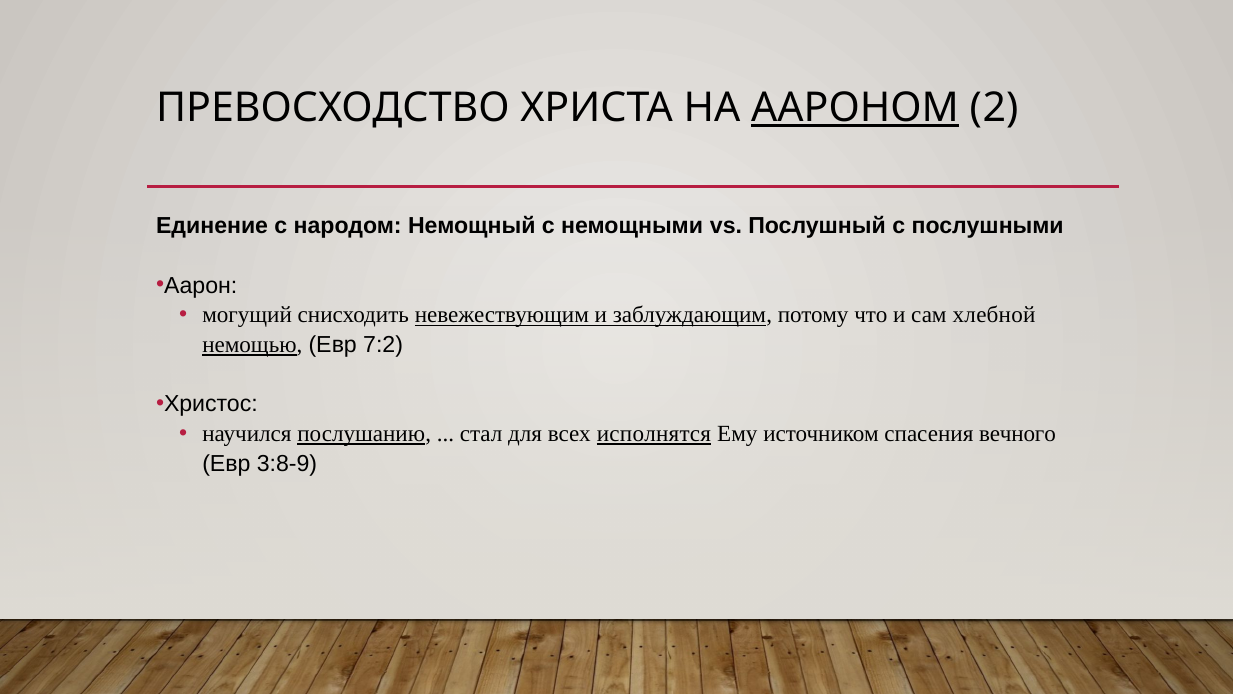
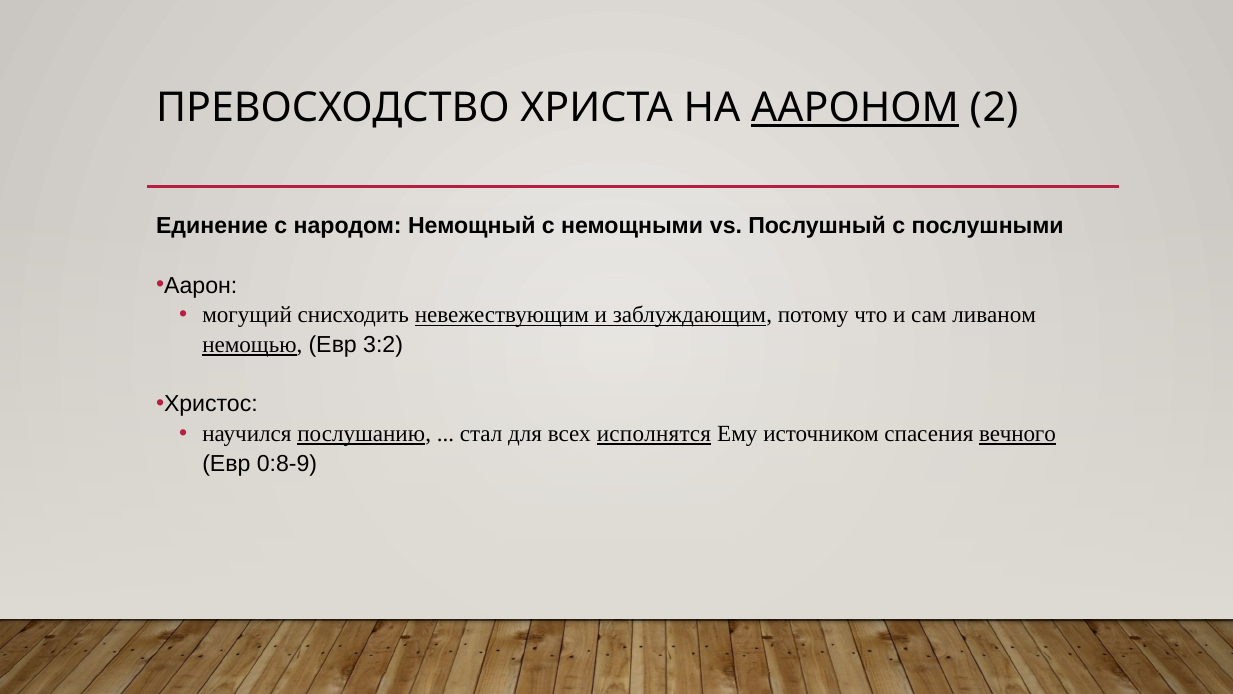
хлебной: хлебной -> ливаном (994, 315)
7:2: 7:2 -> 3:2 (383, 345)
вечного underline: none -> present (1017, 434)
3:8-9: 3:8-9 -> 0:8-9 (287, 463)
